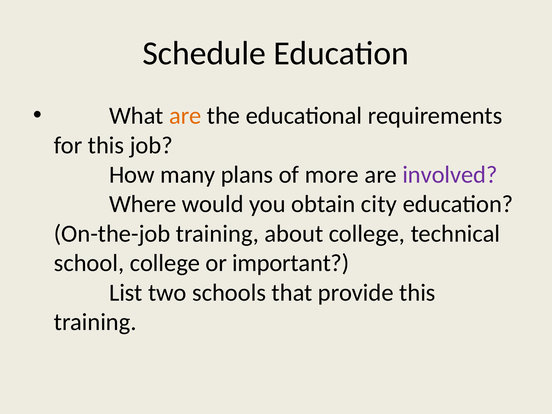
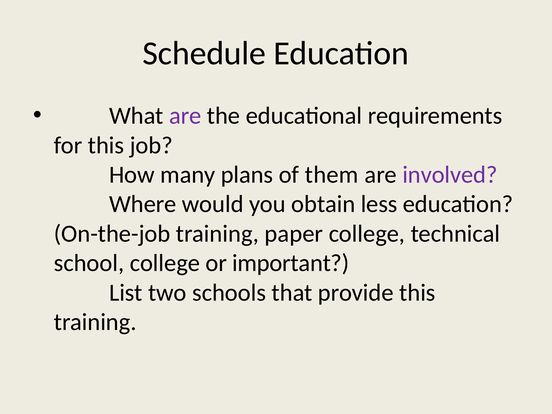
are colour: orange -> purple (185, 116)
more: more -> them (332, 175)
city: city -> less (379, 204)
about: about -> paper (294, 234)
